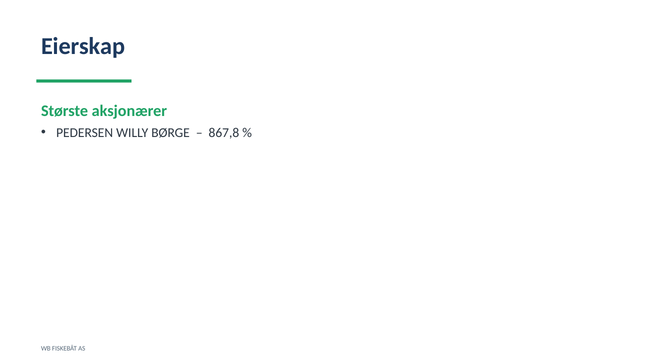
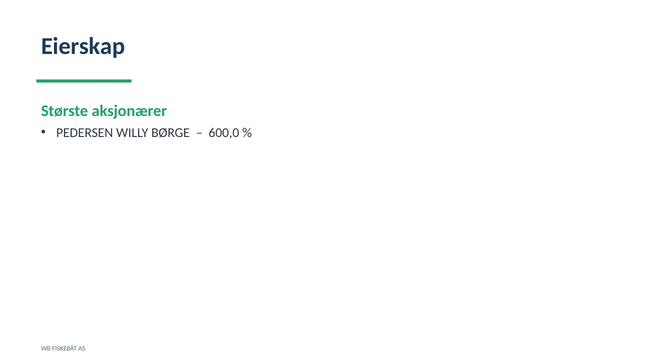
867,8: 867,8 -> 600,0 (224, 133)
